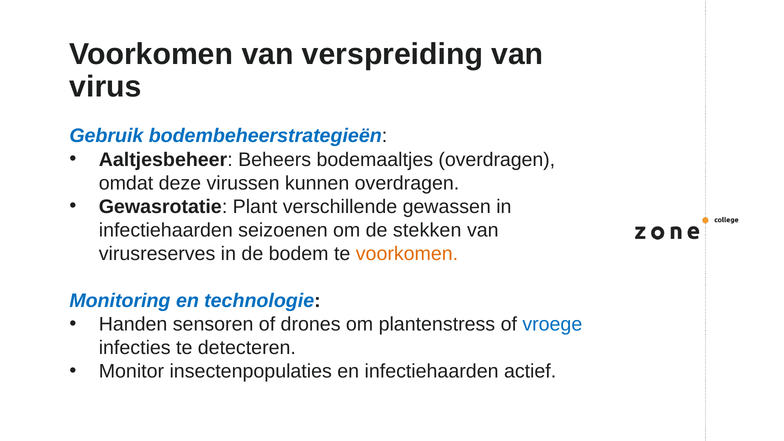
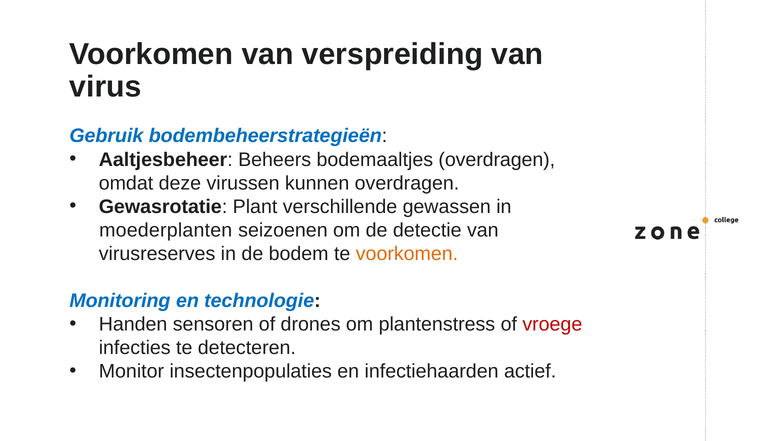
infectiehaarden: infectiehaarden -> moederplanten (166, 230)
stekken: stekken -> detectie (427, 230)
vroege colour: blue -> red (552, 324)
